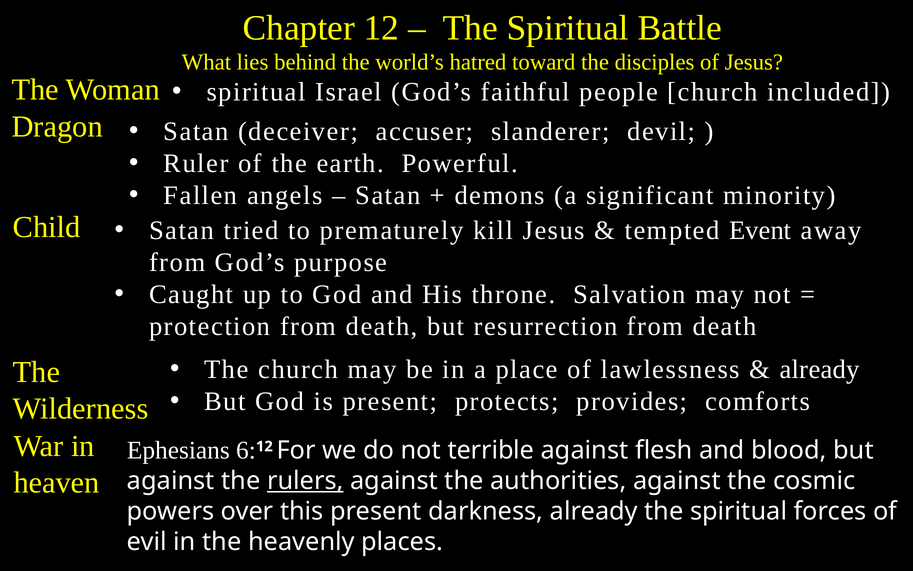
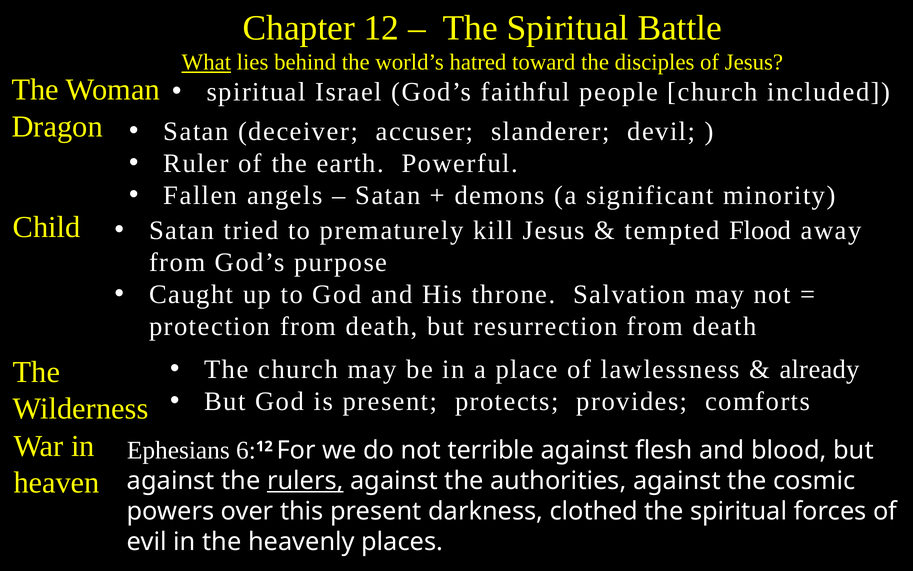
What underline: none -> present (206, 62)
Event: Event -> Flood (760, 230)
darkness already: already -> clothed (594, 511)
